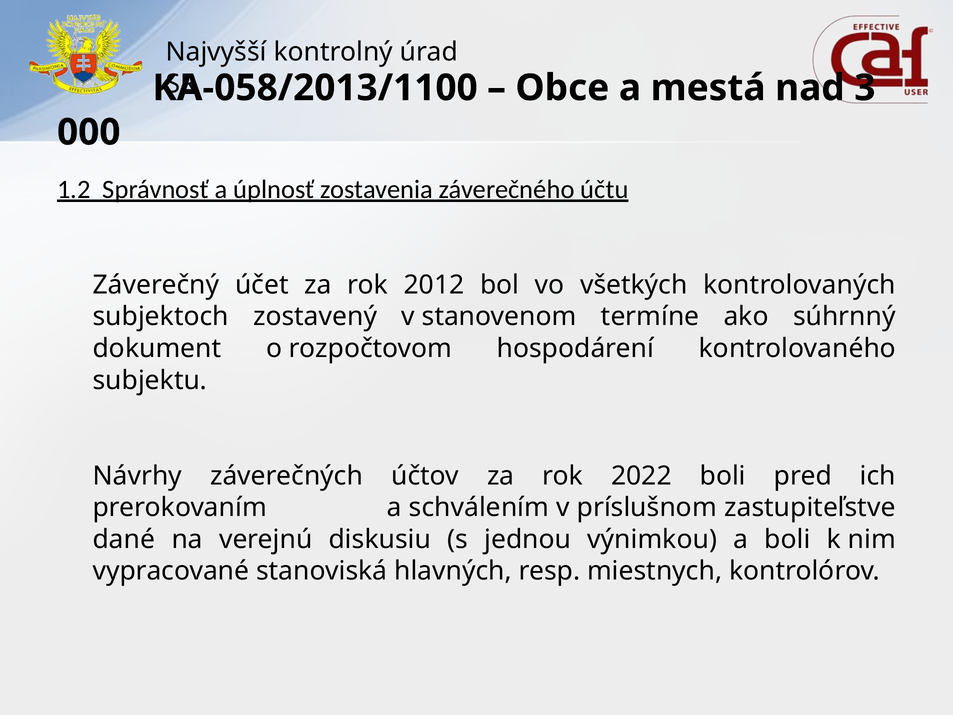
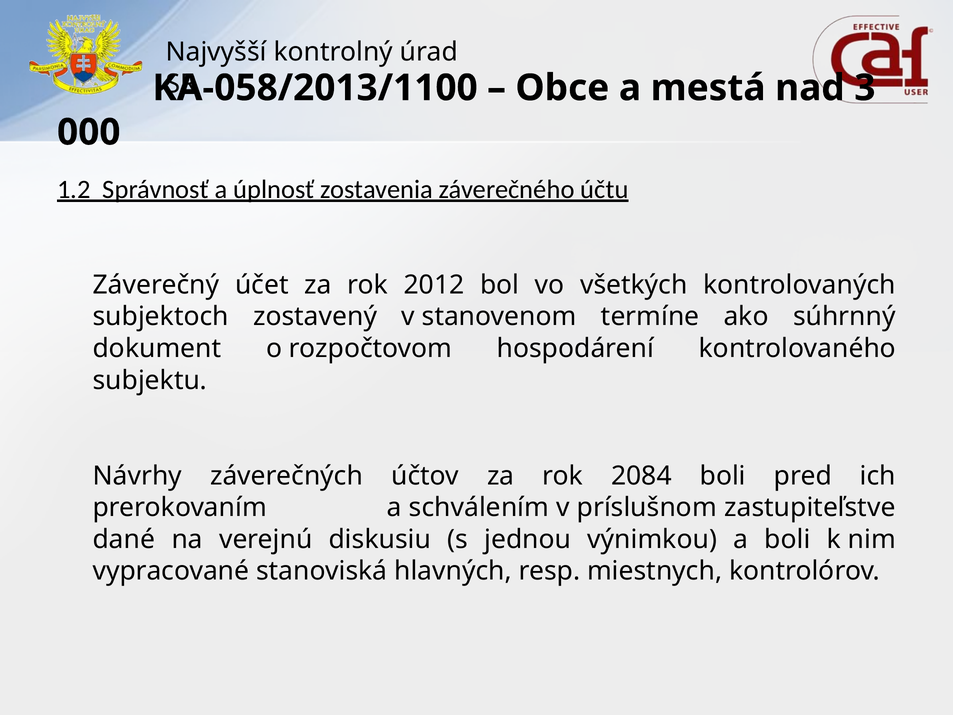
2022: 2022 -> 2084 (641, 476)
